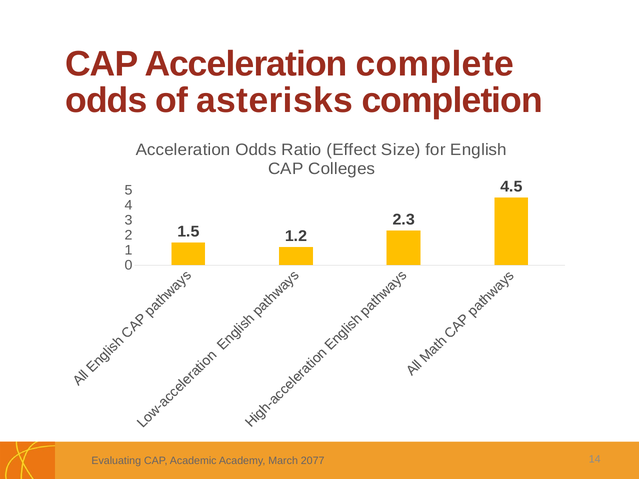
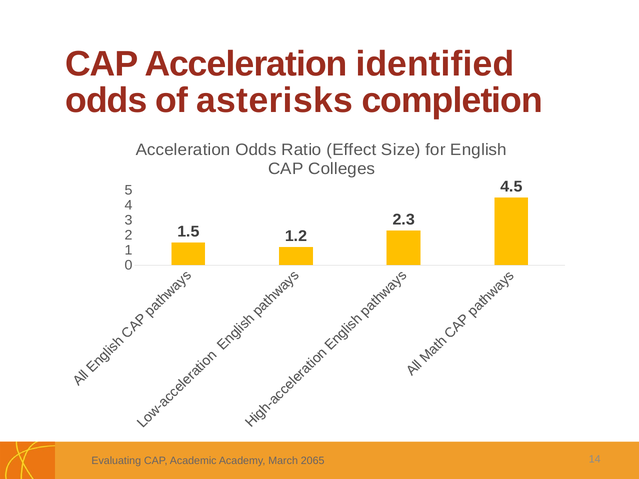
complete: complete -> identified (435, 64)
2077: 2077 -> 2065 (313, 461)
